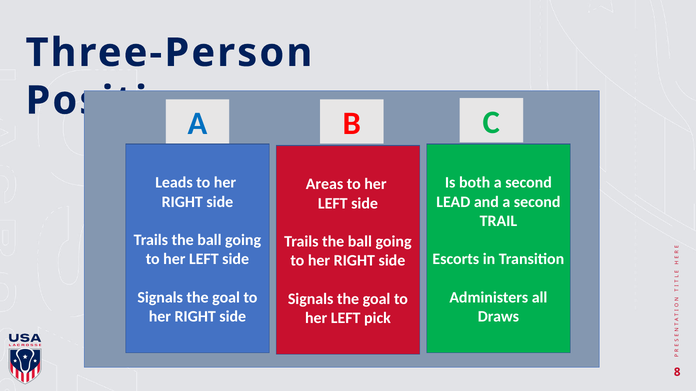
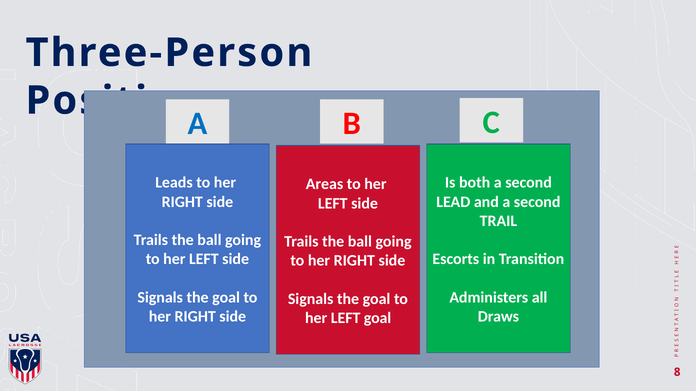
LEFT pick: pick -> goal (378, 318)
